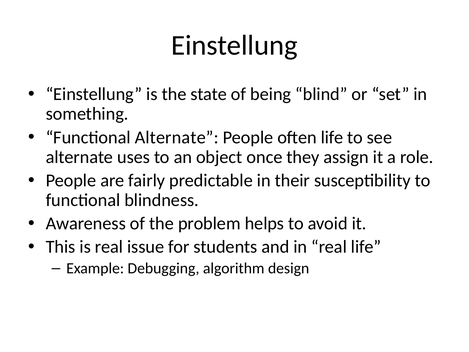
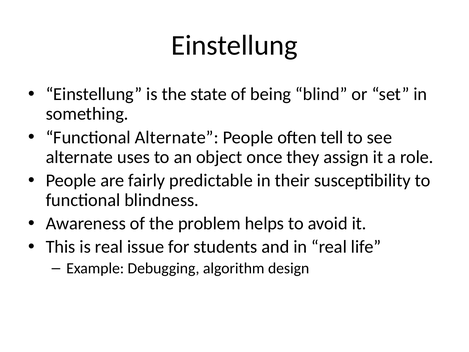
often life: life -> tell (332, 137)
